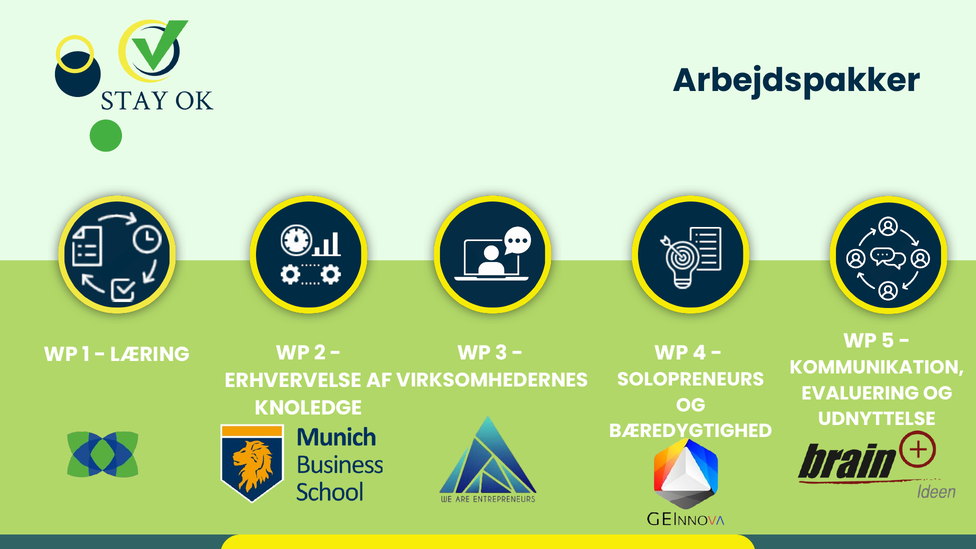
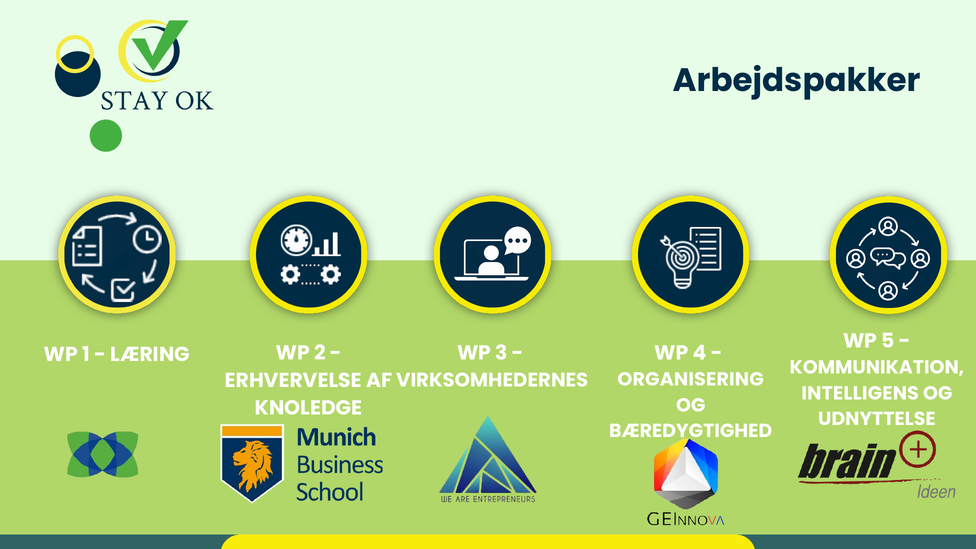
SOLOPRENEURS: SOLOPRENEURS -> ORGANISERING (691, 380)
EVALUERING: EVALUERING -> INTELLIGENS (860, 393)
